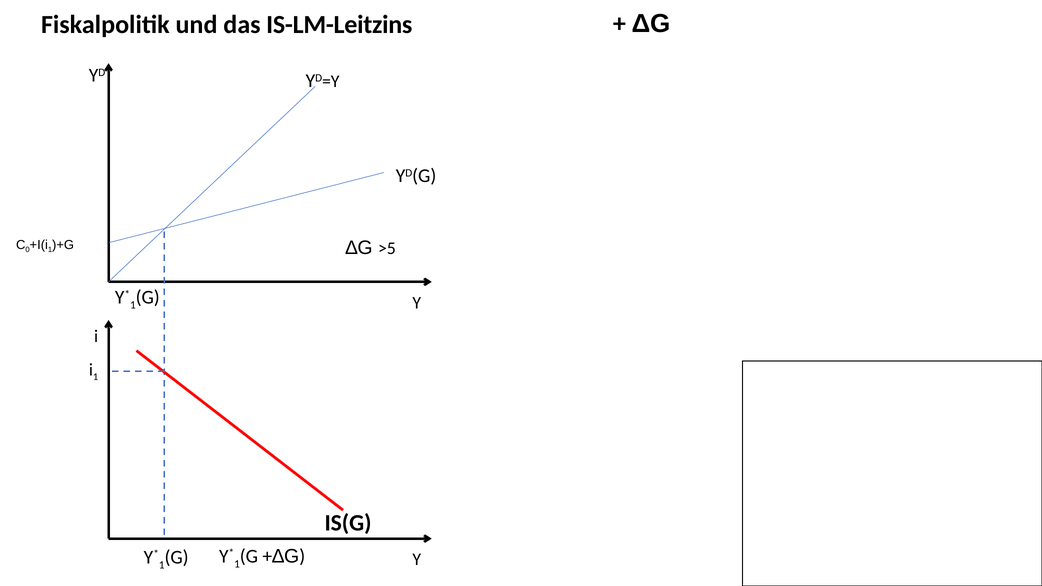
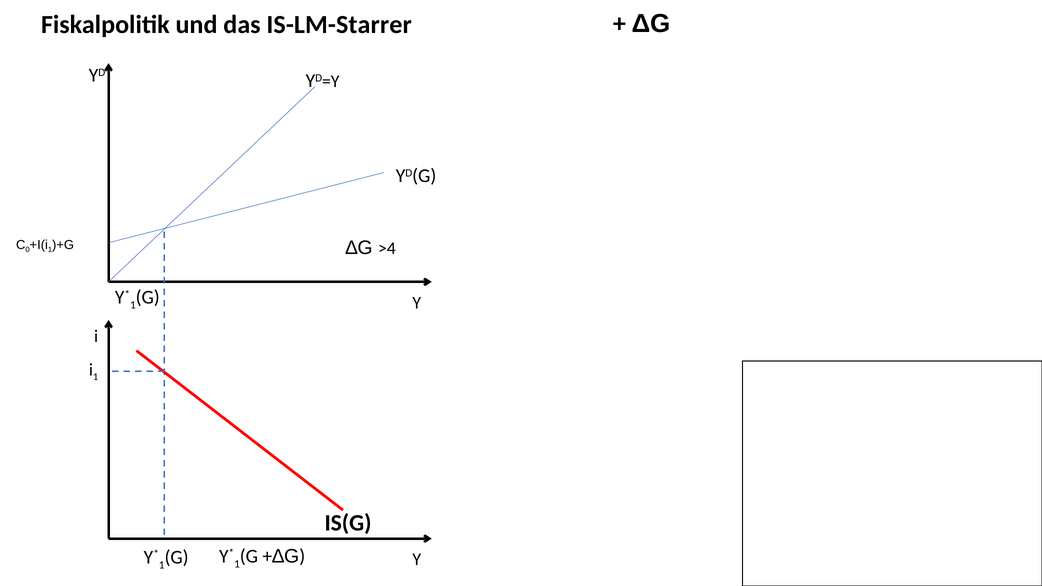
IS-LM-Leitzins: IS-LM-Leitzins -> IS-LM-Starrer (339, 24)
>5: >5 -> >4 (387, 248)
